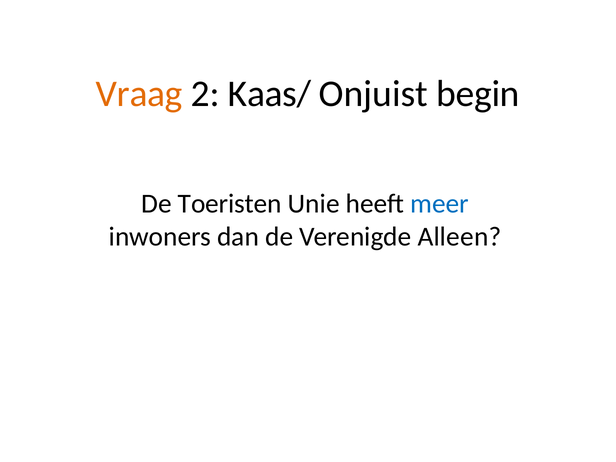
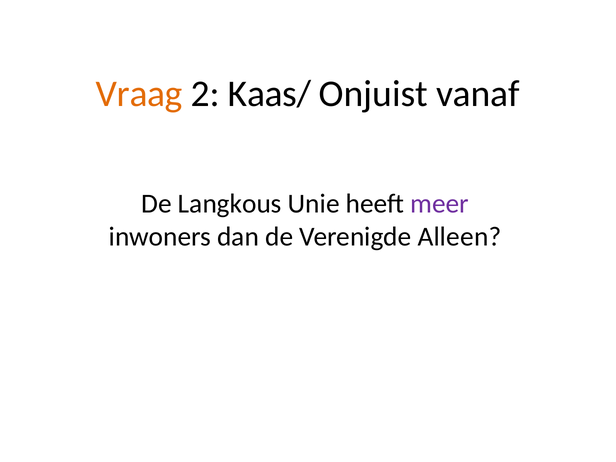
begin: begin -> vanaf (478, 94)
Toeristen: Toeristen -> Langkous (230, 204)
meer colour: blue -> purple (440, 204)
